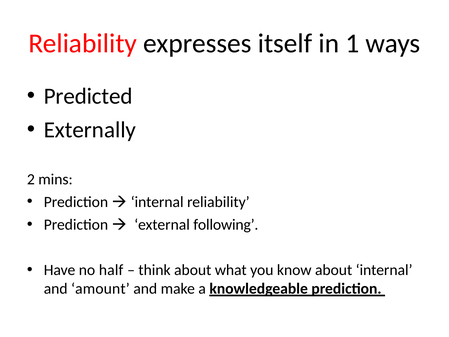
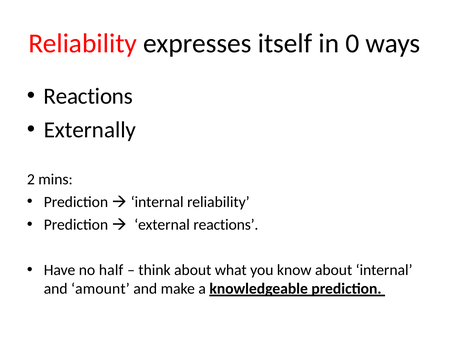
1: 1 -> 0 (352, 43)
Predicted: Predicted -> Reactions (88, 96)
external following: following -> reactions (226, 224)
